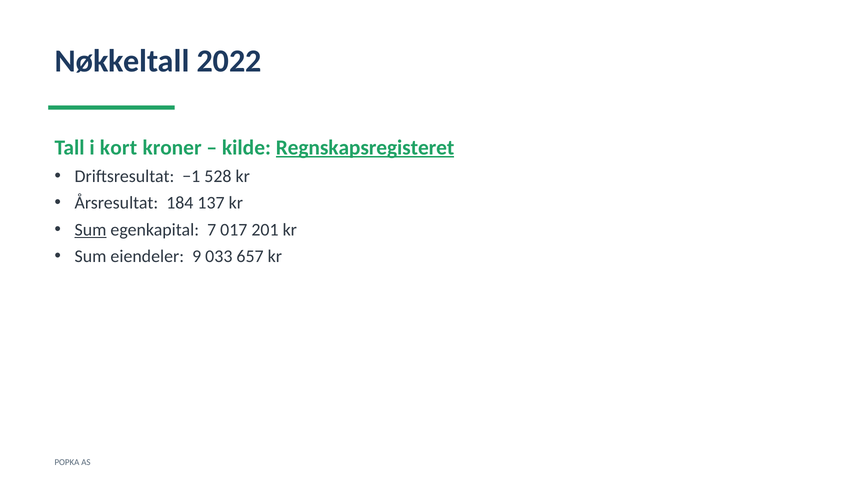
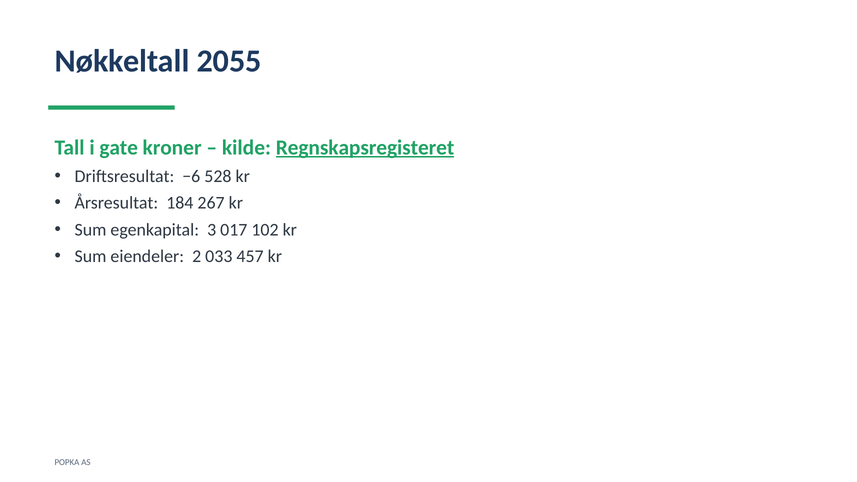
2022: 2022 -> 2055 (229, 61)
kort: kort -> gate (119, 148)
−1: −1 -> −6 (191, 176)
137: 137 -> 267 (211, 203)
Sum underline: present -> none (91, 230)
7: 7 -> 3 (212, 230)
201: 201 -> 102 (265, 230)
9: 9 -> 2 (197, 257)
657: 657 -> 457 (250, 257)
